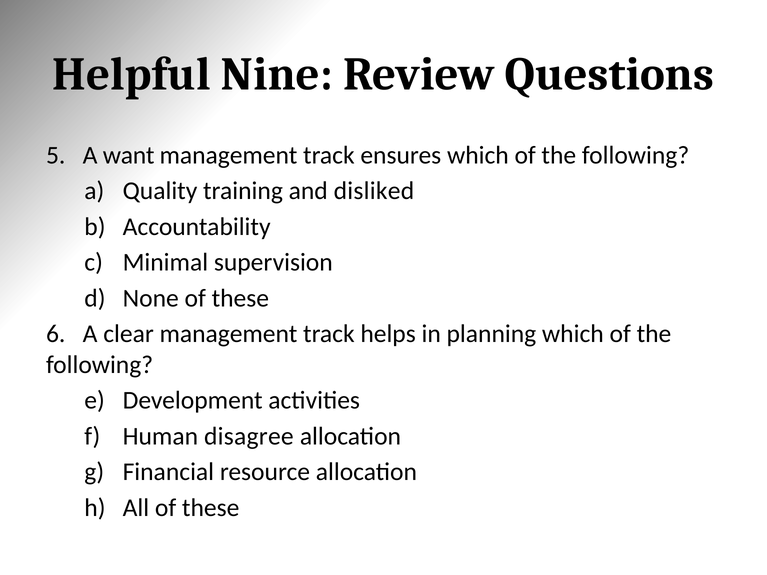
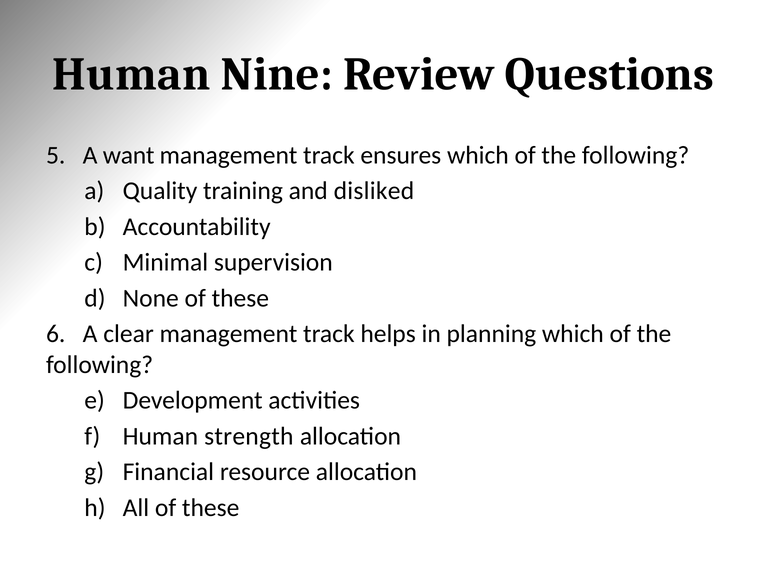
Helpful: Helpful -> Human (131, 74)
disagree: disagree -> strength (249, 436)
